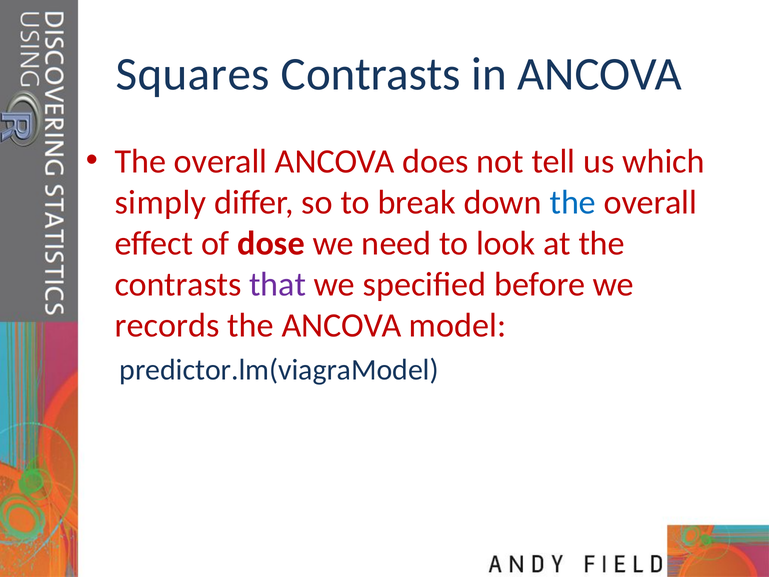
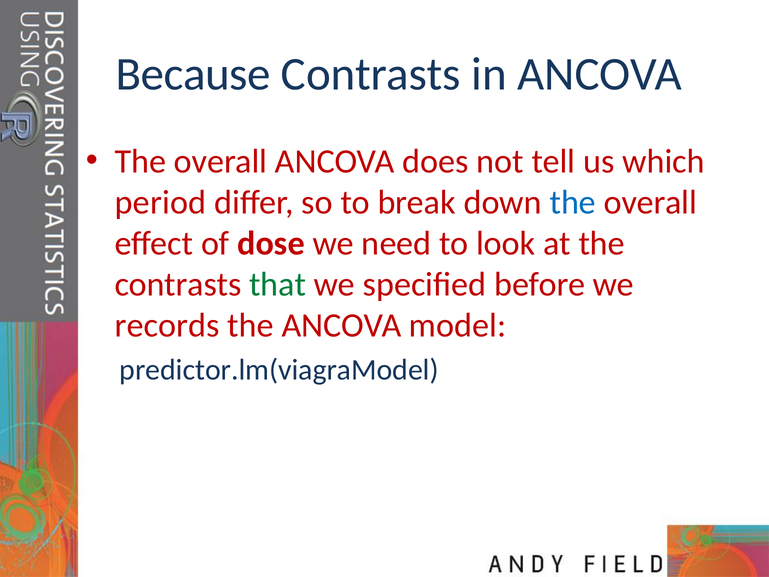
Squares: Squares -> Because (193, 74)
simply: simply -> period (161, 202)
that colour: purple -> green (278, 285)
